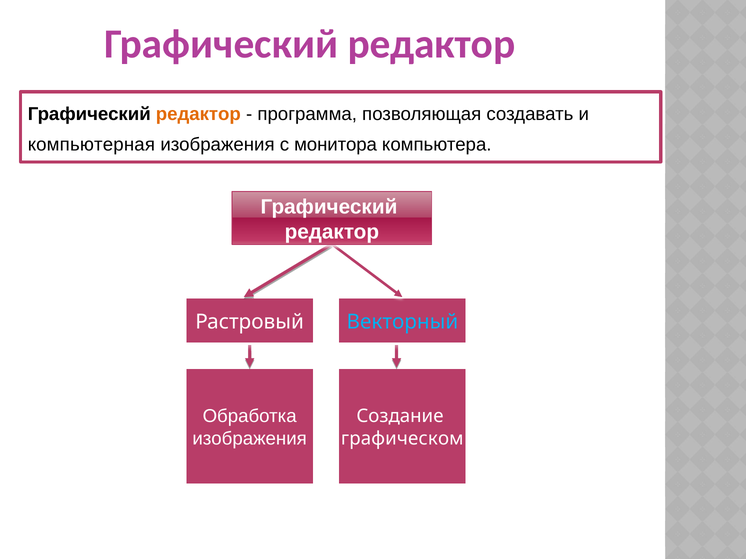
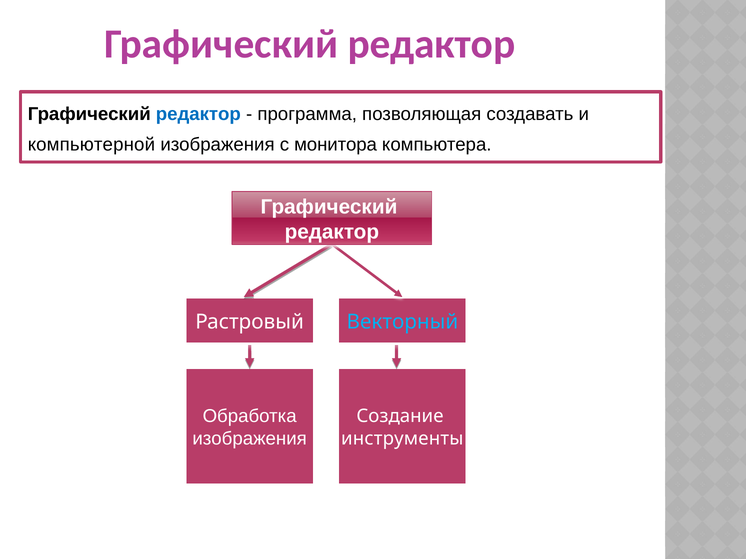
редактор colour: orange -> blue (198, 114)
компьютерная: компьютерная -> компьютерной (91, 145)
графическом: графическом -> инструменты (402, 439)
